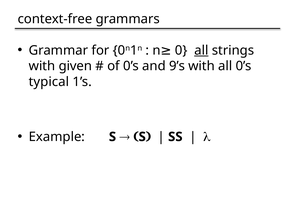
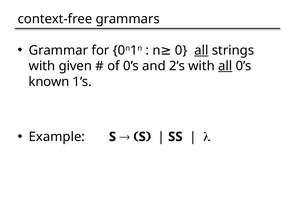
9’s: 9’s -> 2’s (177, 66)
all underline: none -> present (225, 66)
typical: typical -> known (49, 82)
